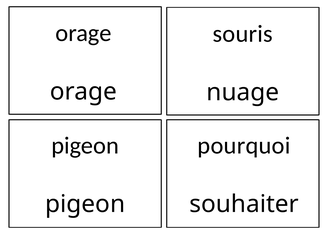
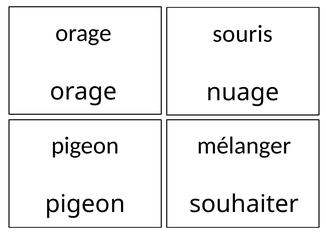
pourquoi: pourquoi -> mélanger (244, 146)
